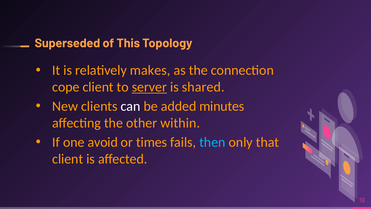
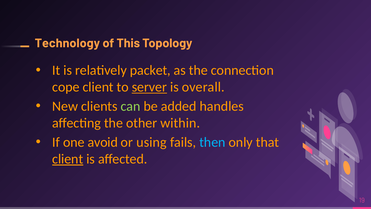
Superseded: Superseded -> Technology (67, 43)
makes: makes -> packet (150, 70)
shared: shared -> overall (203, 87)
can colour: white -> light green (131, 106)
minutes: minutes -> handles (222, 106)
times: times -> using (151, 142)
client underline: none -> present (68, 159)
